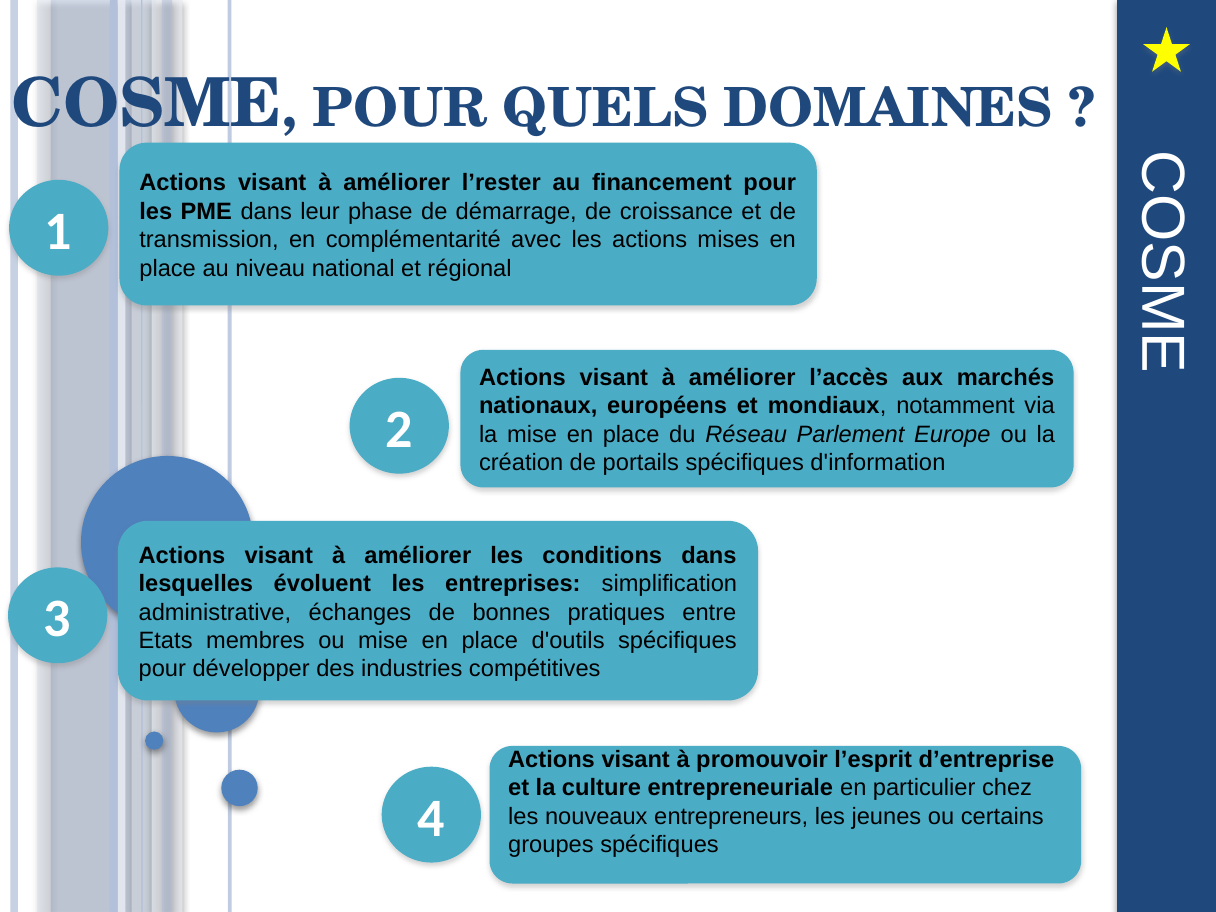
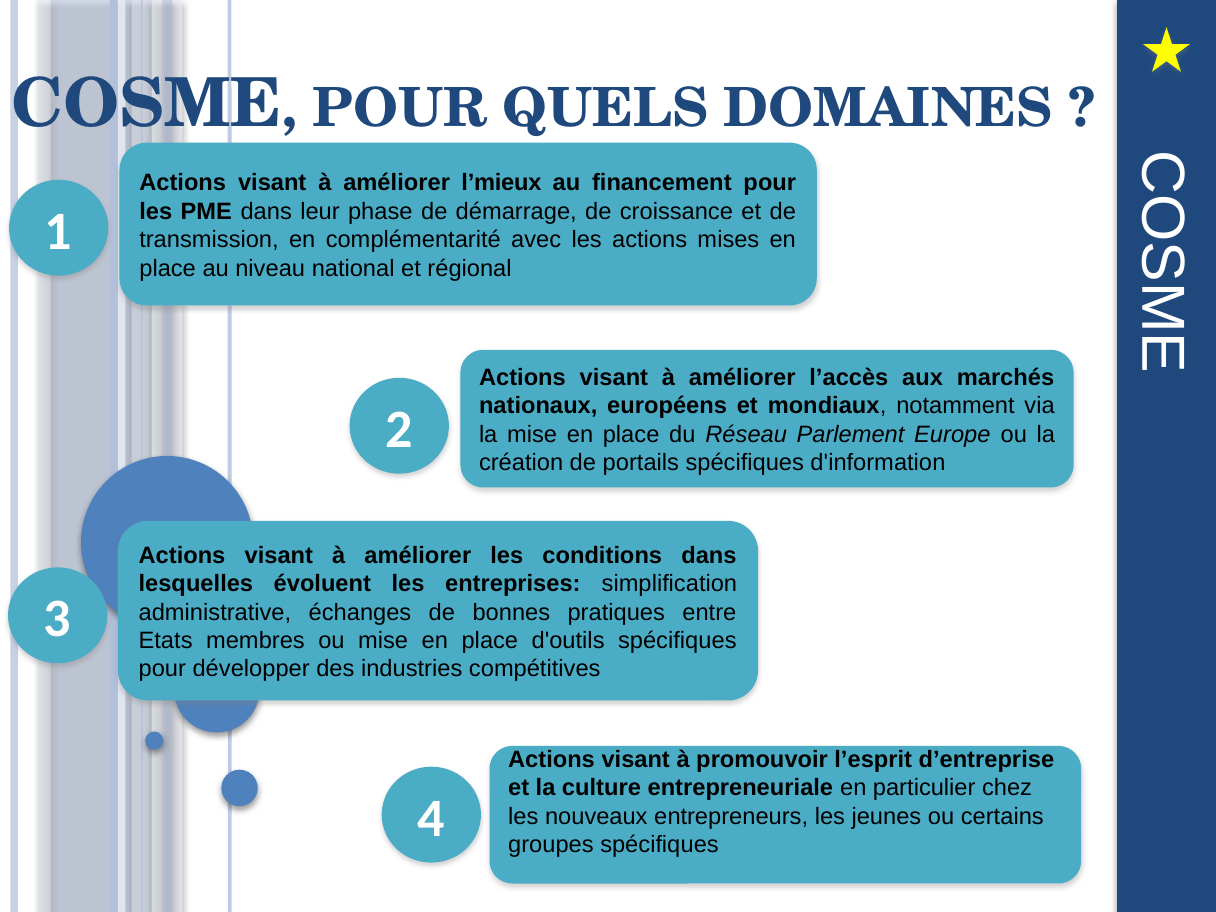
l’rester: l’rester -> l’mieux (501, 183)
